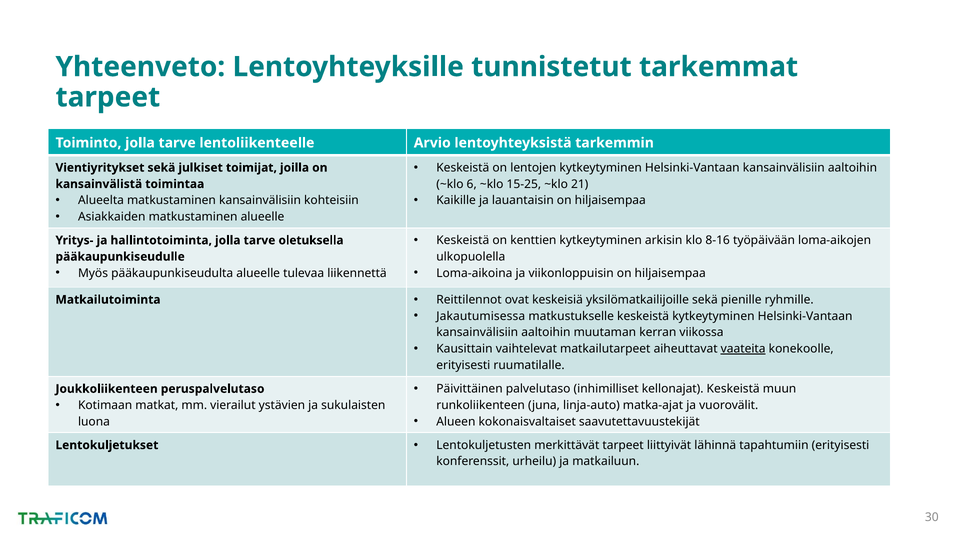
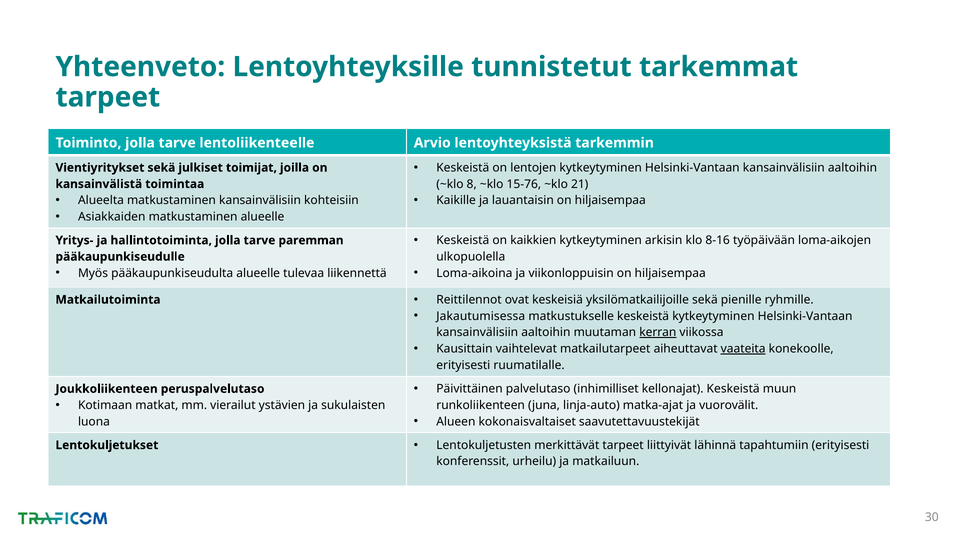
6: 6 -> 8 (472, 184)
15-25: 15-25 -> 15-76 (524, 184)
kenttien: kenttien -> kaikkien (533, 240)
oletuksella: oletuksella -> paremman (311, 240)
kerran underline: none -> present (658, 332)
